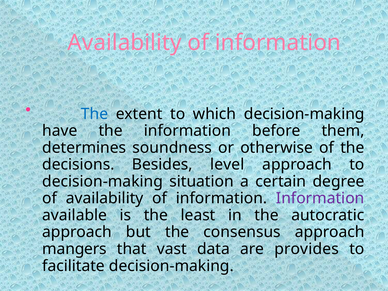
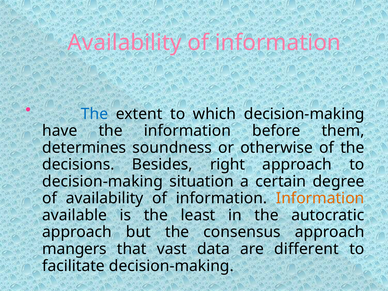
level: level -> right (227, 165)
Information colour: purple -> orange (320, 198)
provides: provides -> different (307, 249)
